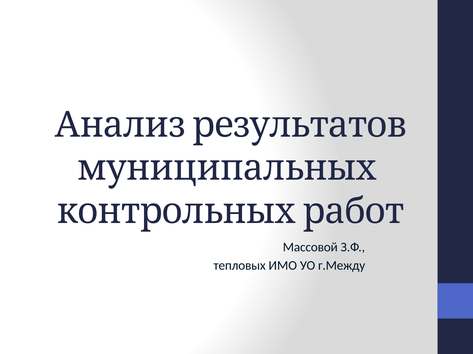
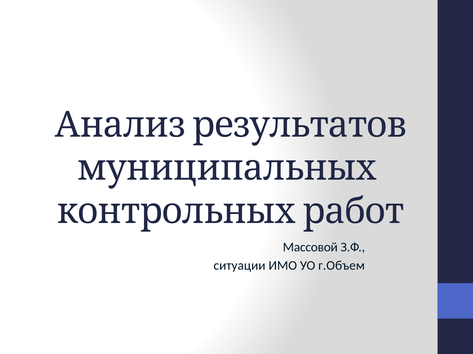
тепловых: тепловых -> ситуации (240, 266)
г.Между: г.Между -> г.Объем (342, 266)
